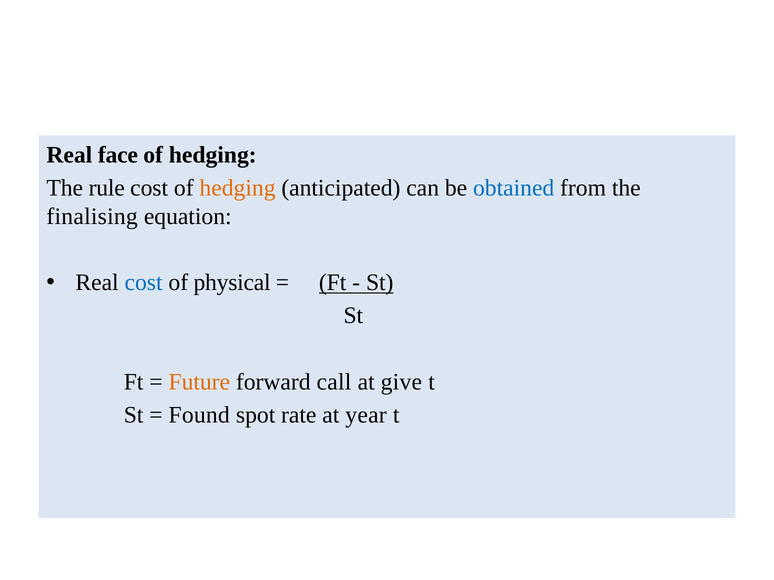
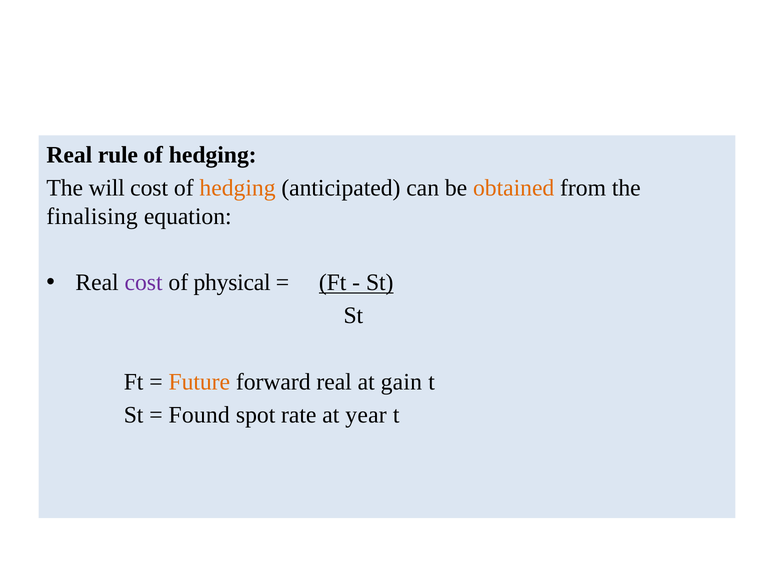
face: face -> rule (118, 155)
rule: rule -> will (107, 188)
obtained colour: blue -> orange (514, 188)
cost colour: blue -> purple (144, 283)
forward call: call -> real (334, 382)
give: give -> gain (401, 382)
